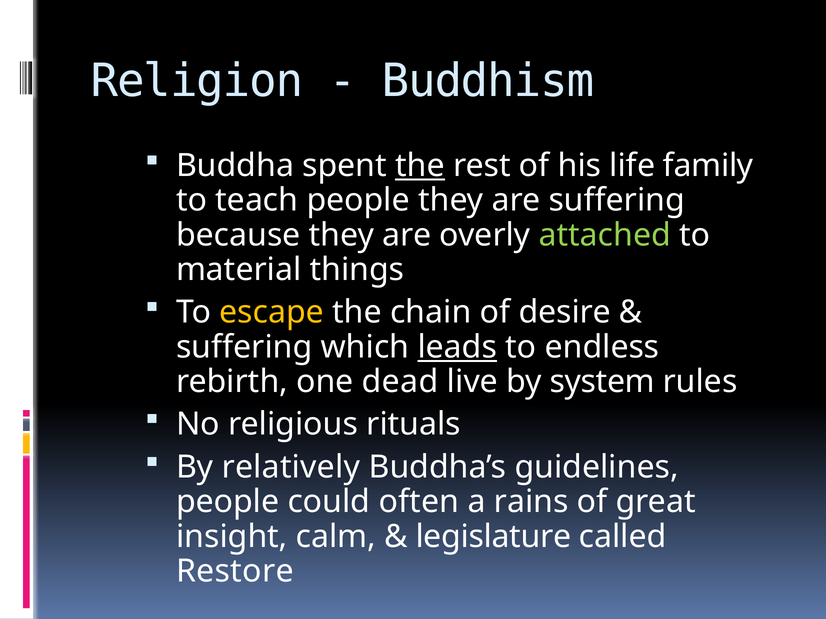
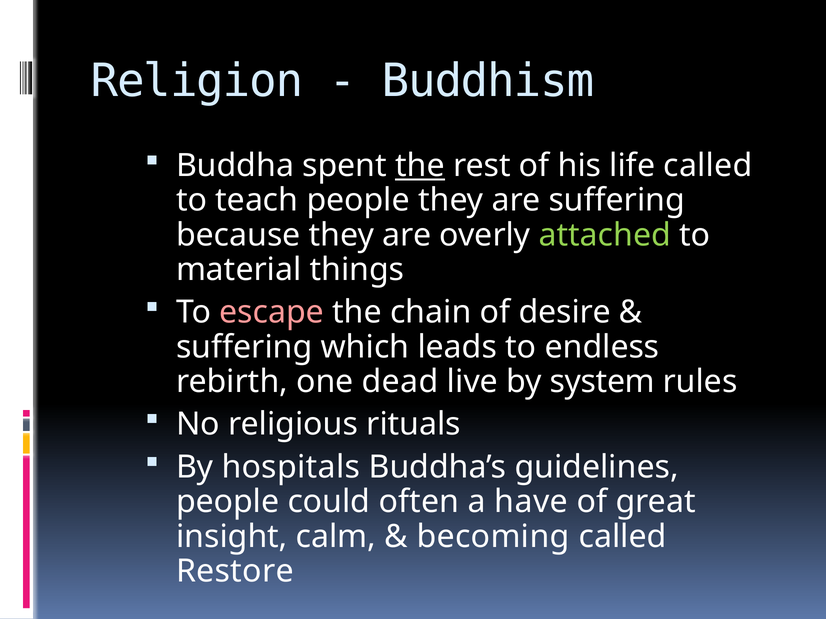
life family: family -> called (708, 166)
escape colour: yellow -> pink (272, 313)
leads underline: present -> none (457, 347)
relatively: relatively -> hospitals (291, 467)
rains: rains -> have (531, 502)
legislature: legislature -> becoming (493, 537)
